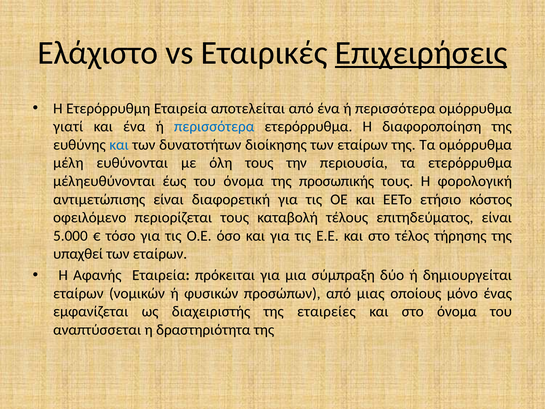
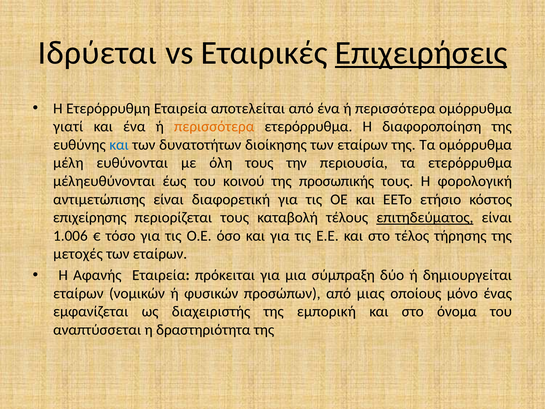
Ελάχιστο: Ελάχιστο -> Iδρύεται (97, 53)
περισσότερα colour: blue -> orange (214, 126)
του όνομα: όνομα -> κοινού (244, 181)
οφειλόμενο: οφειλόμενο -> επιχείρησης (90, 217)
επιτηδεύματος underline: none -> present (425, 217)
5.000: 5.000 -> 1.006 (70, 236)
υπαχθεί: υπαχθεί -> μετοχές (78, 254)
εταιρείες: εταιρείες -> εμπορική (326, 311)
